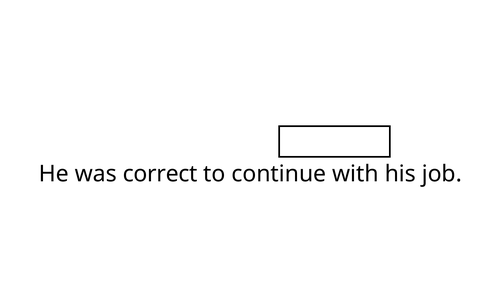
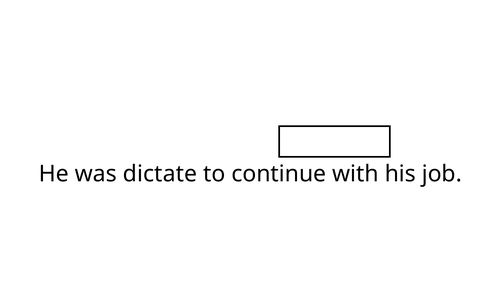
correct: correct -> dictate (160, 173)
